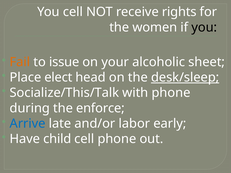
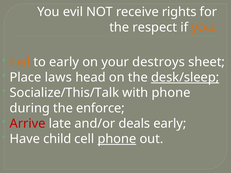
You cell: cell -> evil (73, 12)
women: women -> respect (155, 27)
you colour: black -> orange (204, 27)
to issue: issue -> early (64, 62)
alcoholic: alcoholic -> destroys (159, 62)
elect: elect -> laws (58, 77)
Arrive colour: blue -> red (28, 124)
labor: labor -> deals (134, 124)
phone underline: none -> present (117, 139)
